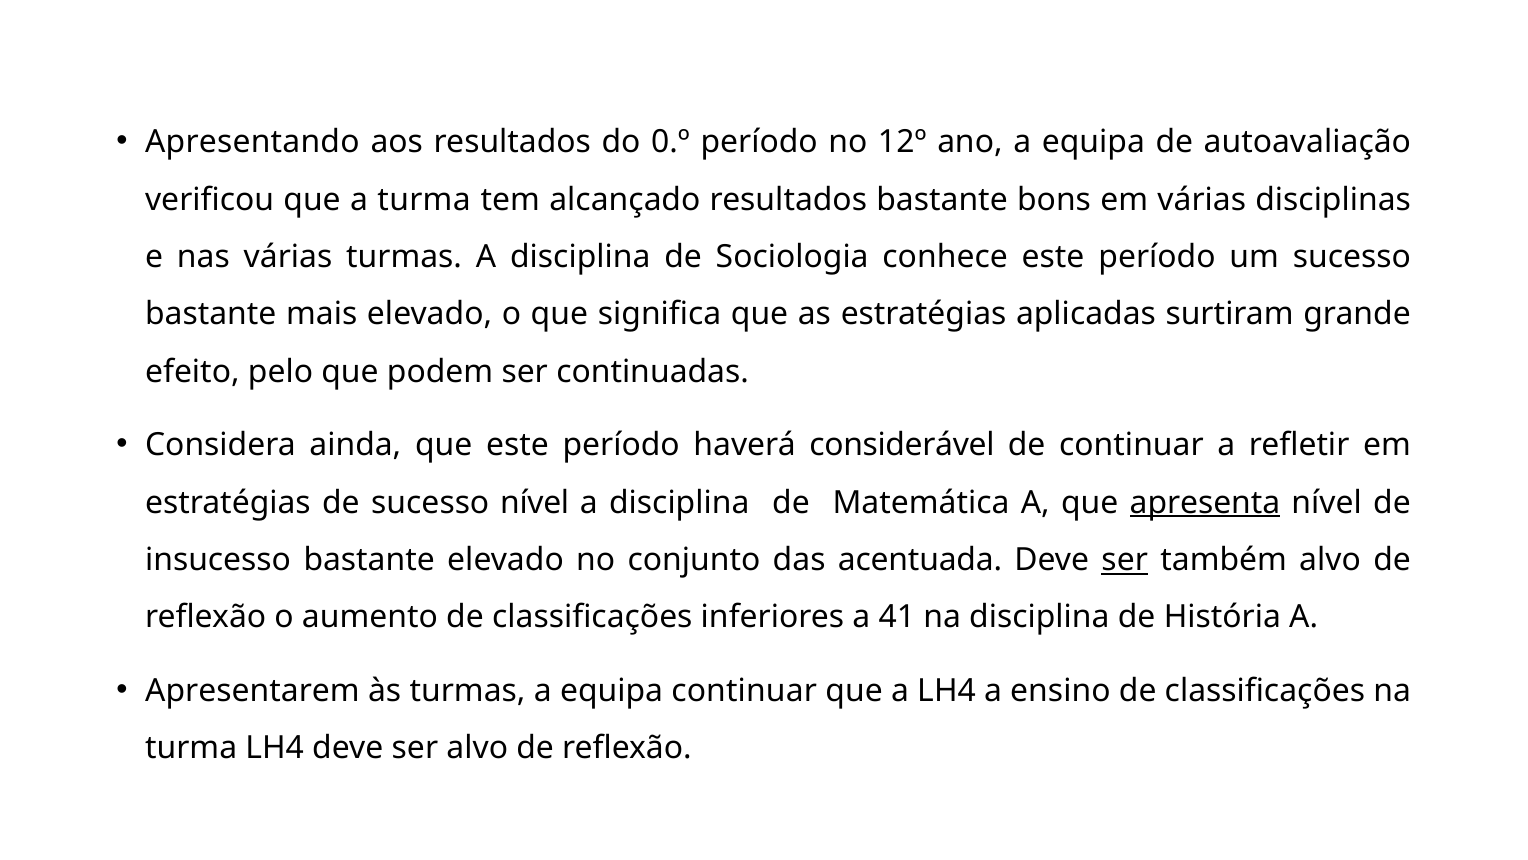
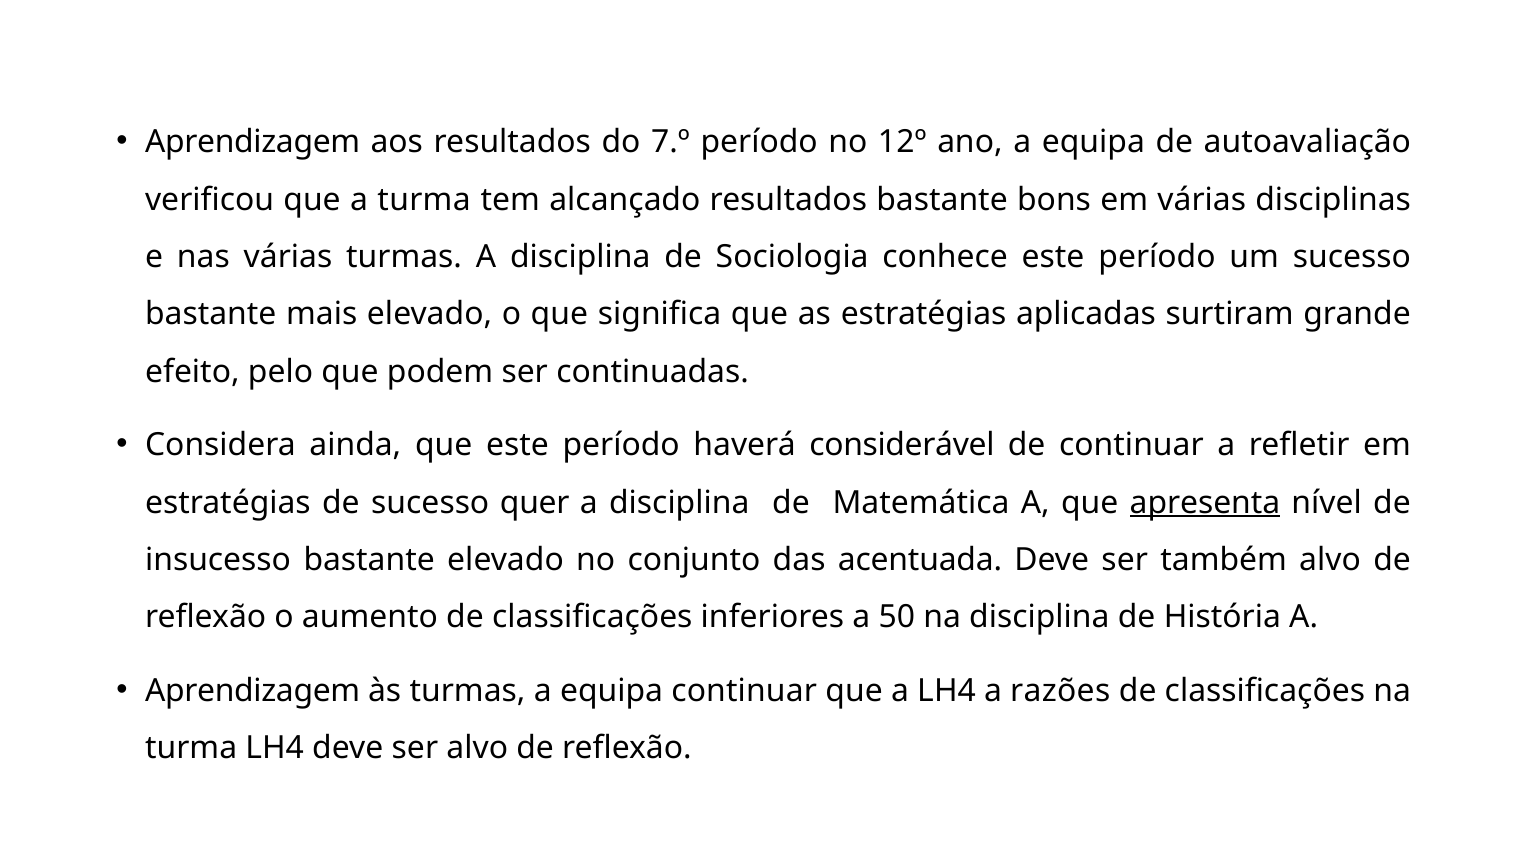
Apresentando: Apresentando -> Aprendizagem (253, 142)
0.º: 0.º -> 7.º (670, 142)
sucesso nível: nível -> quer (535, 502)
ser underline: present -> none (1125, 560)
41: 41 -> 50 (897, 617)
Apresentarem: Apresentarem -> Aprendizagem (253, 690)
ensino: ensino -> razões (1060, 690)
